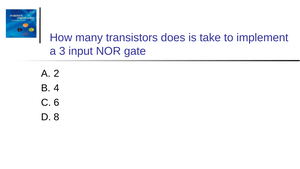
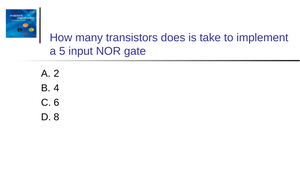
3: 3 -> 5 (62, 51)
